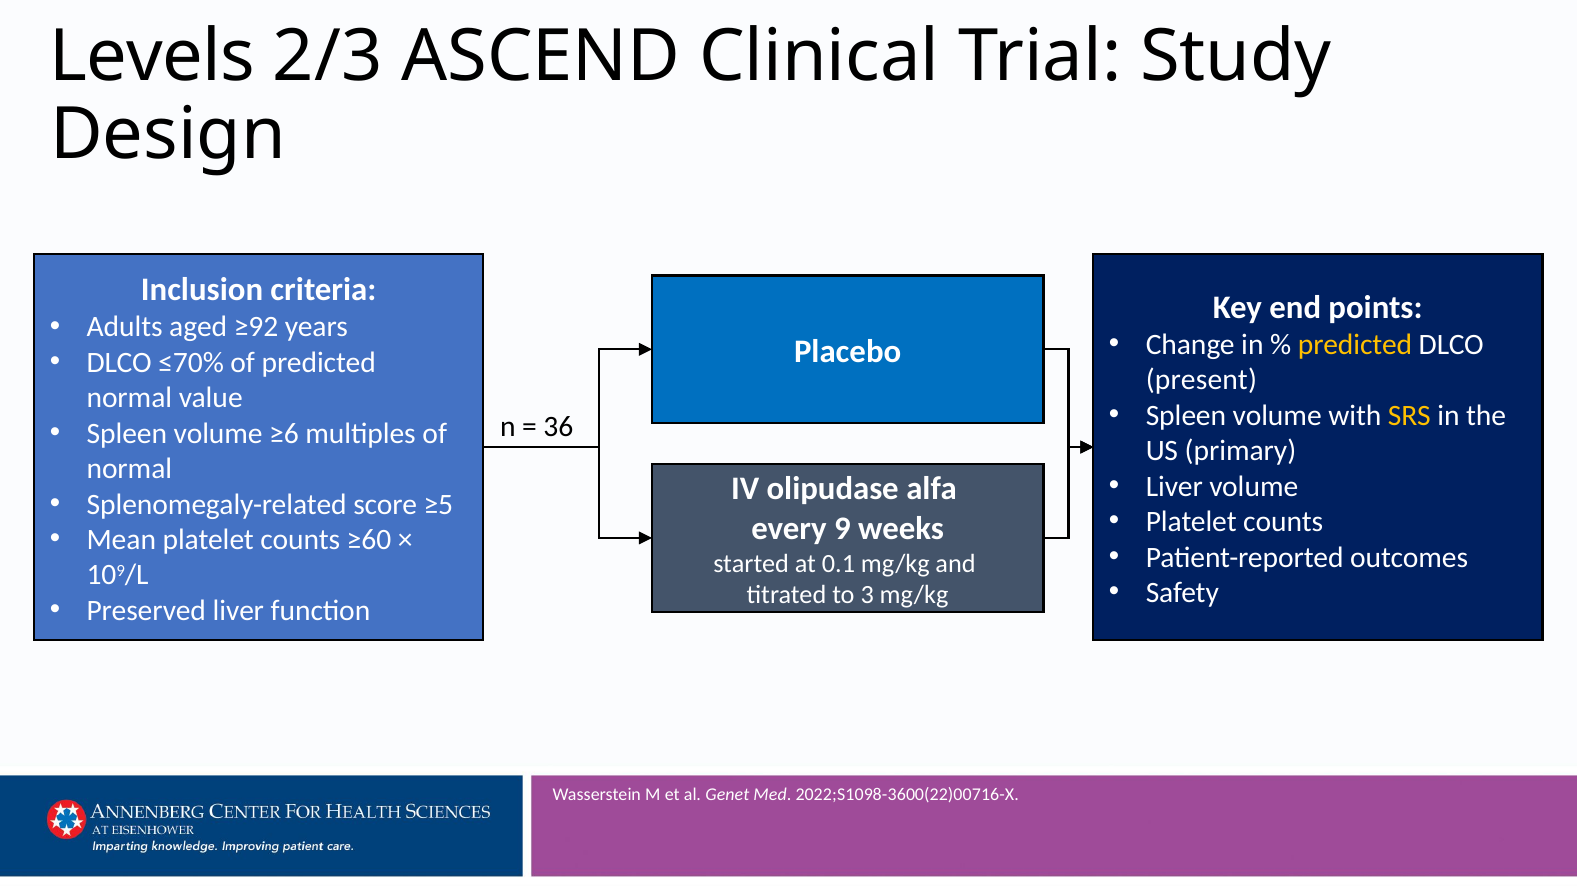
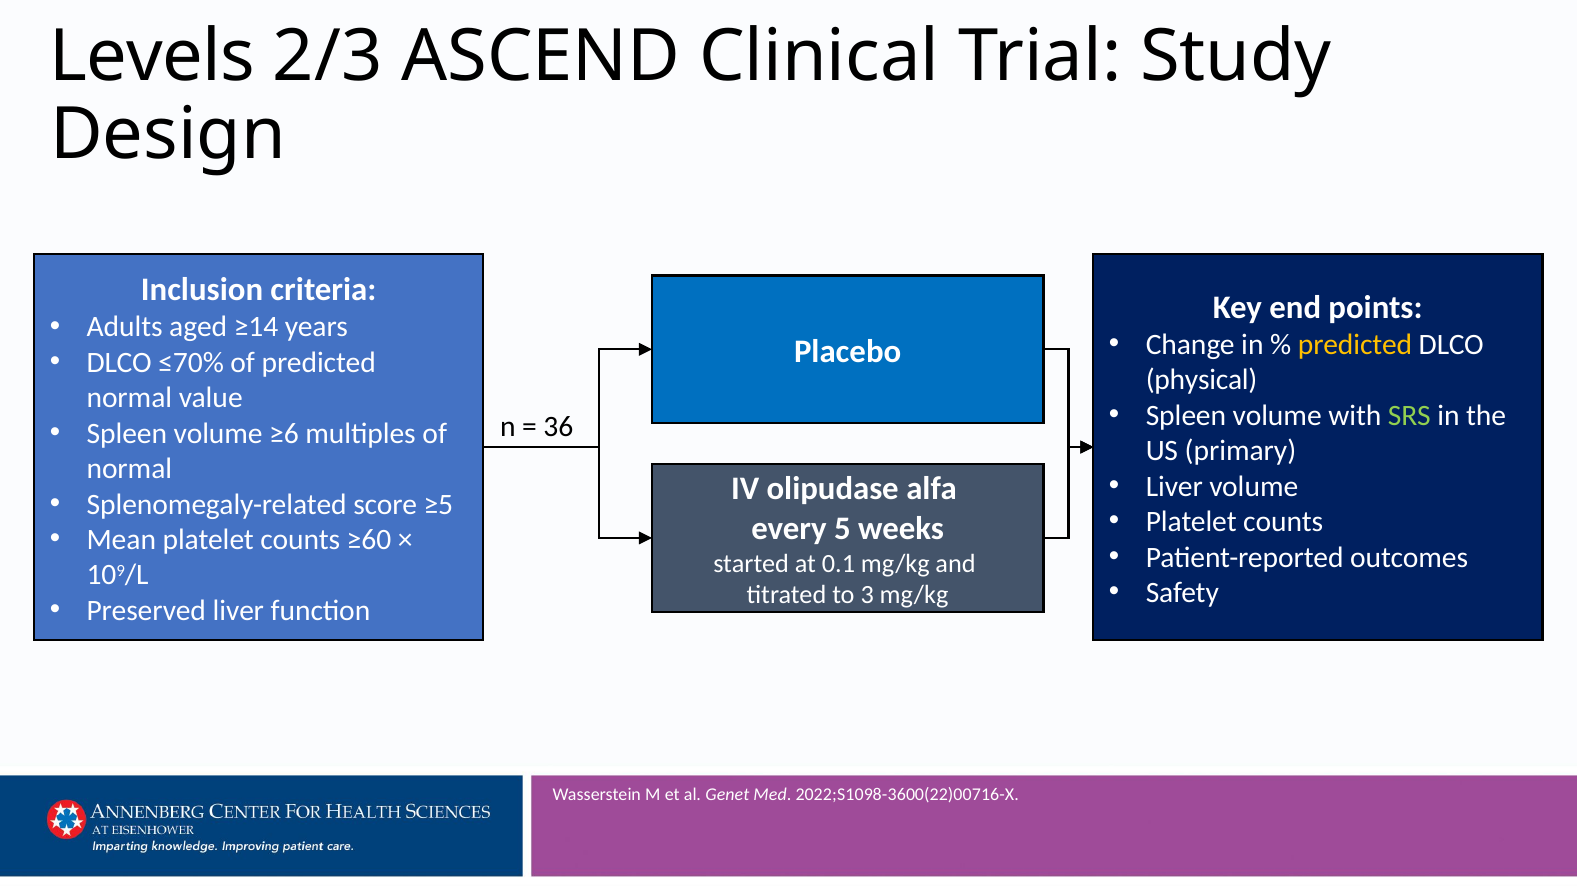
≥92: ≥92 -> ≥14 (256, 327)
present: present -> physical (1202, 380)
SRS colour: yellow -> light green (1409, 416)
9: 9 -> 5 (842, 528)
